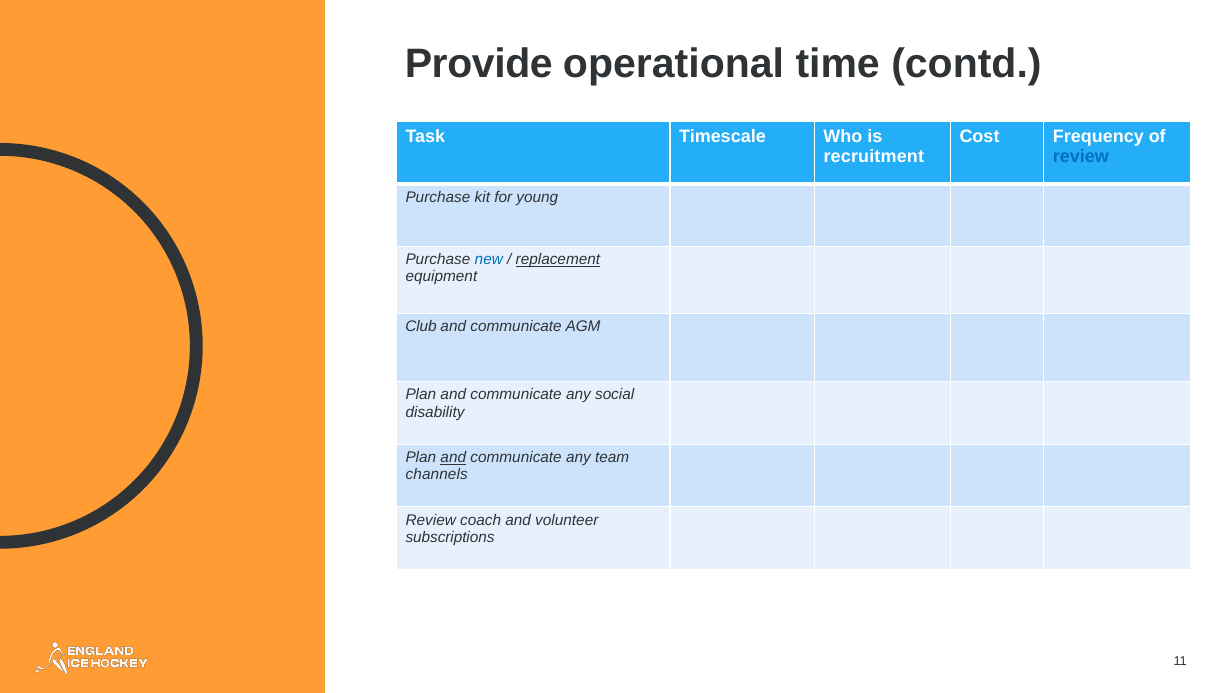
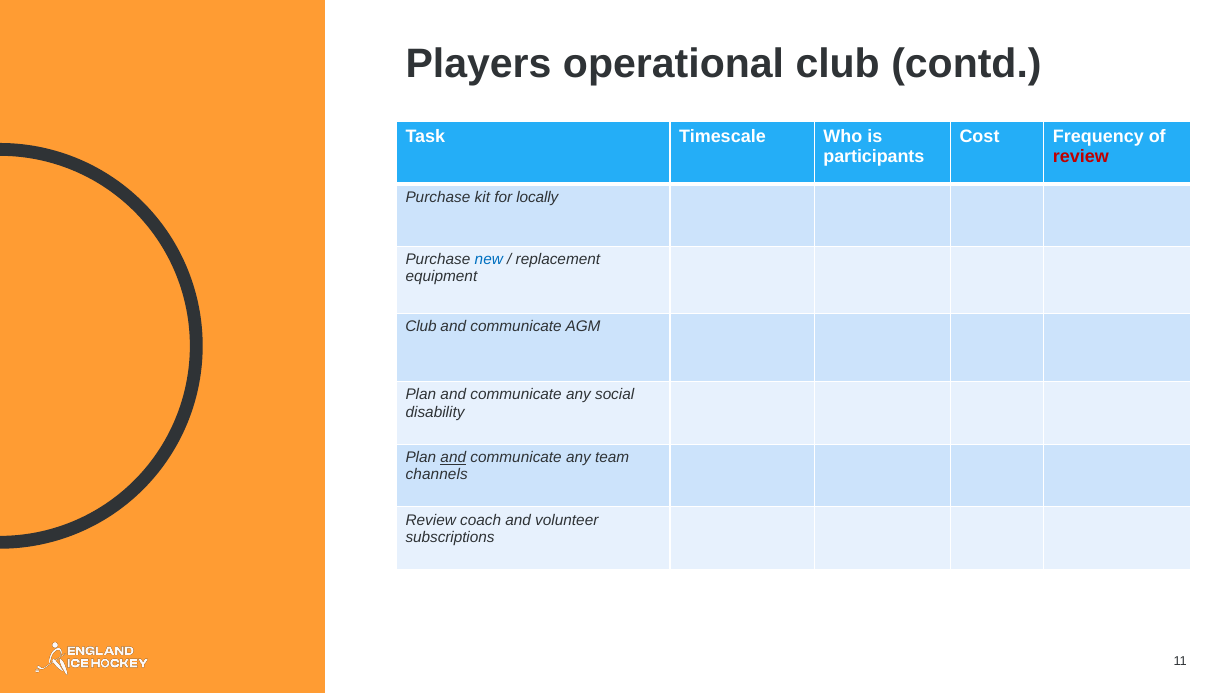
Provide: Provide -> Players (479, 64)
operational time: time -> club (838, 64)
recruitment: recruitment -> participants (874, 156)
review colour: blue -> red (1081, 156)
young: young -> locally (537, 197)
replacement underline: present -> none (558, 259)
